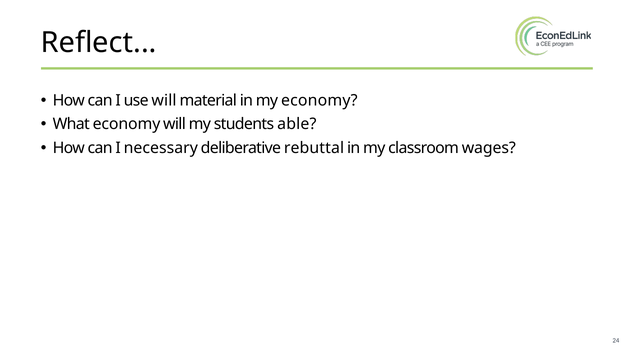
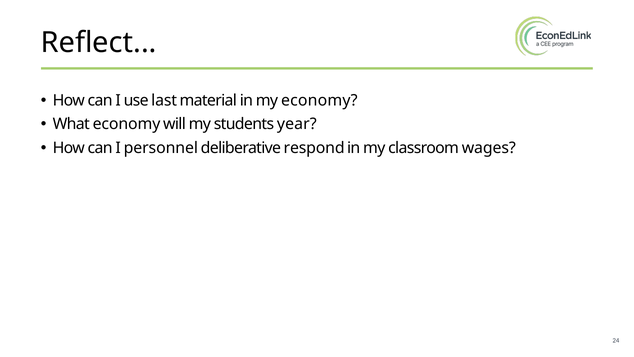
use will: will -> last (164, 100)
able: able -> year (297, 124)
necessary: necessary -> personnel (161, 148)
rebuttal: rebuttal -> respond (314, 148)
